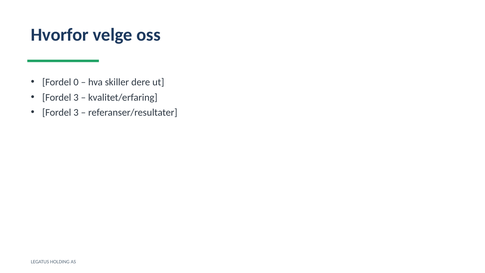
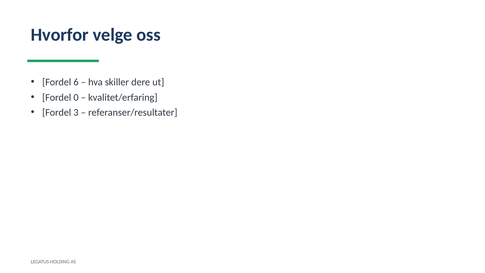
0: 0 -> 6 (76, 82)
3: 3 -> 0 (76, 97)
